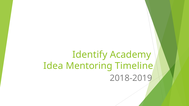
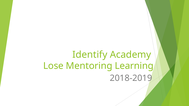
Idea: Idea -> Lose (53, 66)
Timeline: Timeline -> Learning (134, 66)
